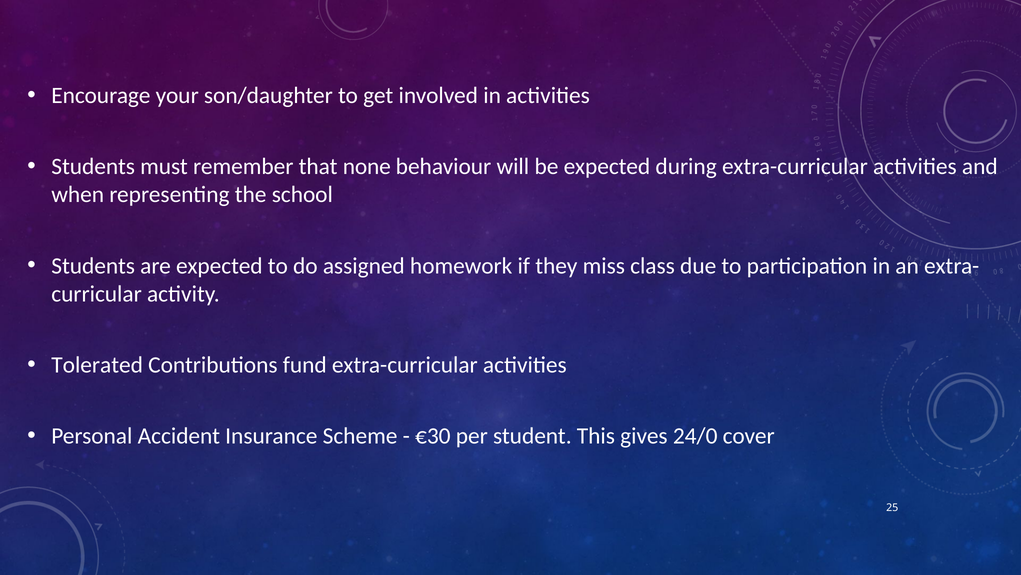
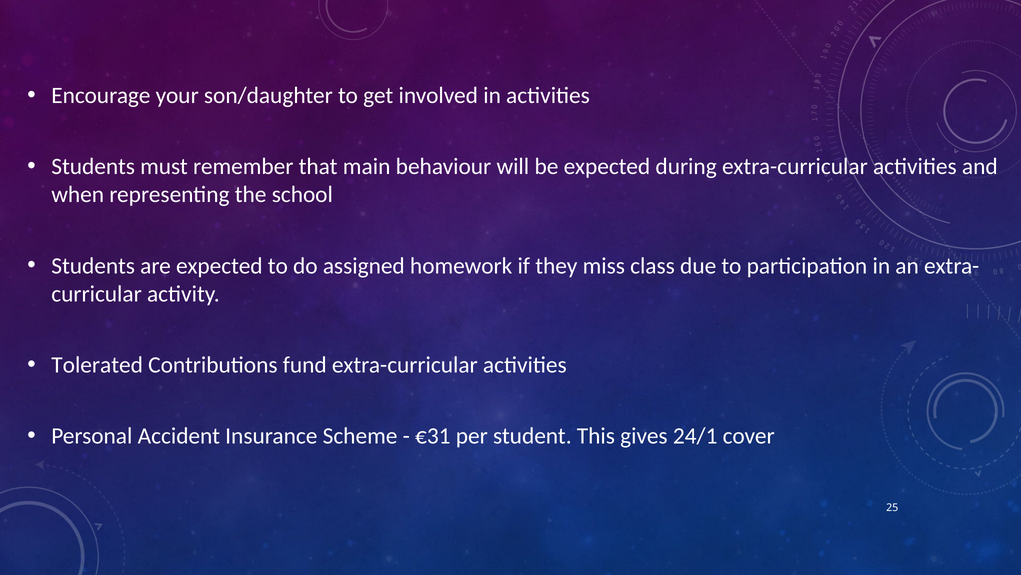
none: none -> main (367, 166)
€30: €30 -> €31 (433, 436)
24/0: 24/0 -> 24/1 (695, 436)
